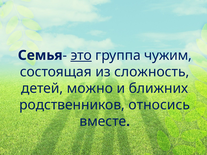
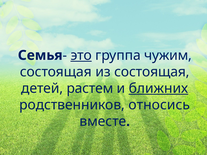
из сложность: сложность -> состоящая (152, 72)
можно: можно -> растем (90, 89)
ближних underline: none -> present (158, 89)
